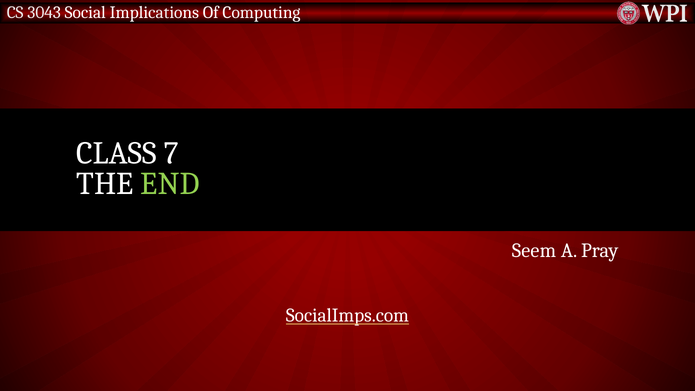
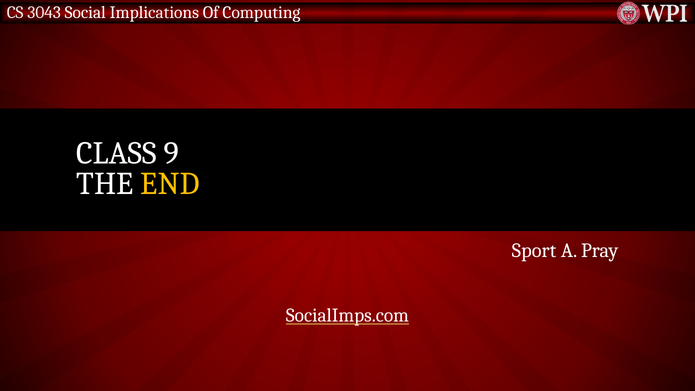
7: 7 -> 9 (171, 153)
END colour: light green -> yellow (170, 184)
Seem: Seem -> Sport (534, 250)
